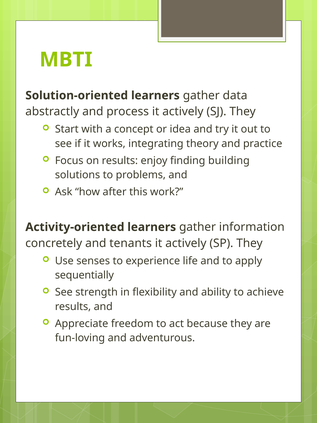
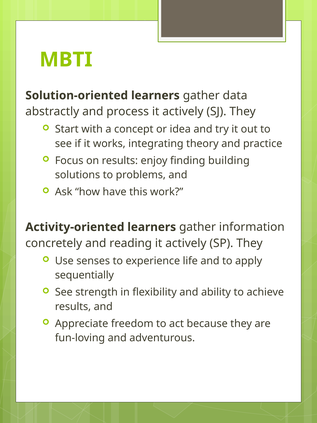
after: after -> have (115, 192)
tenants: tenants -> reading (131, 243)
